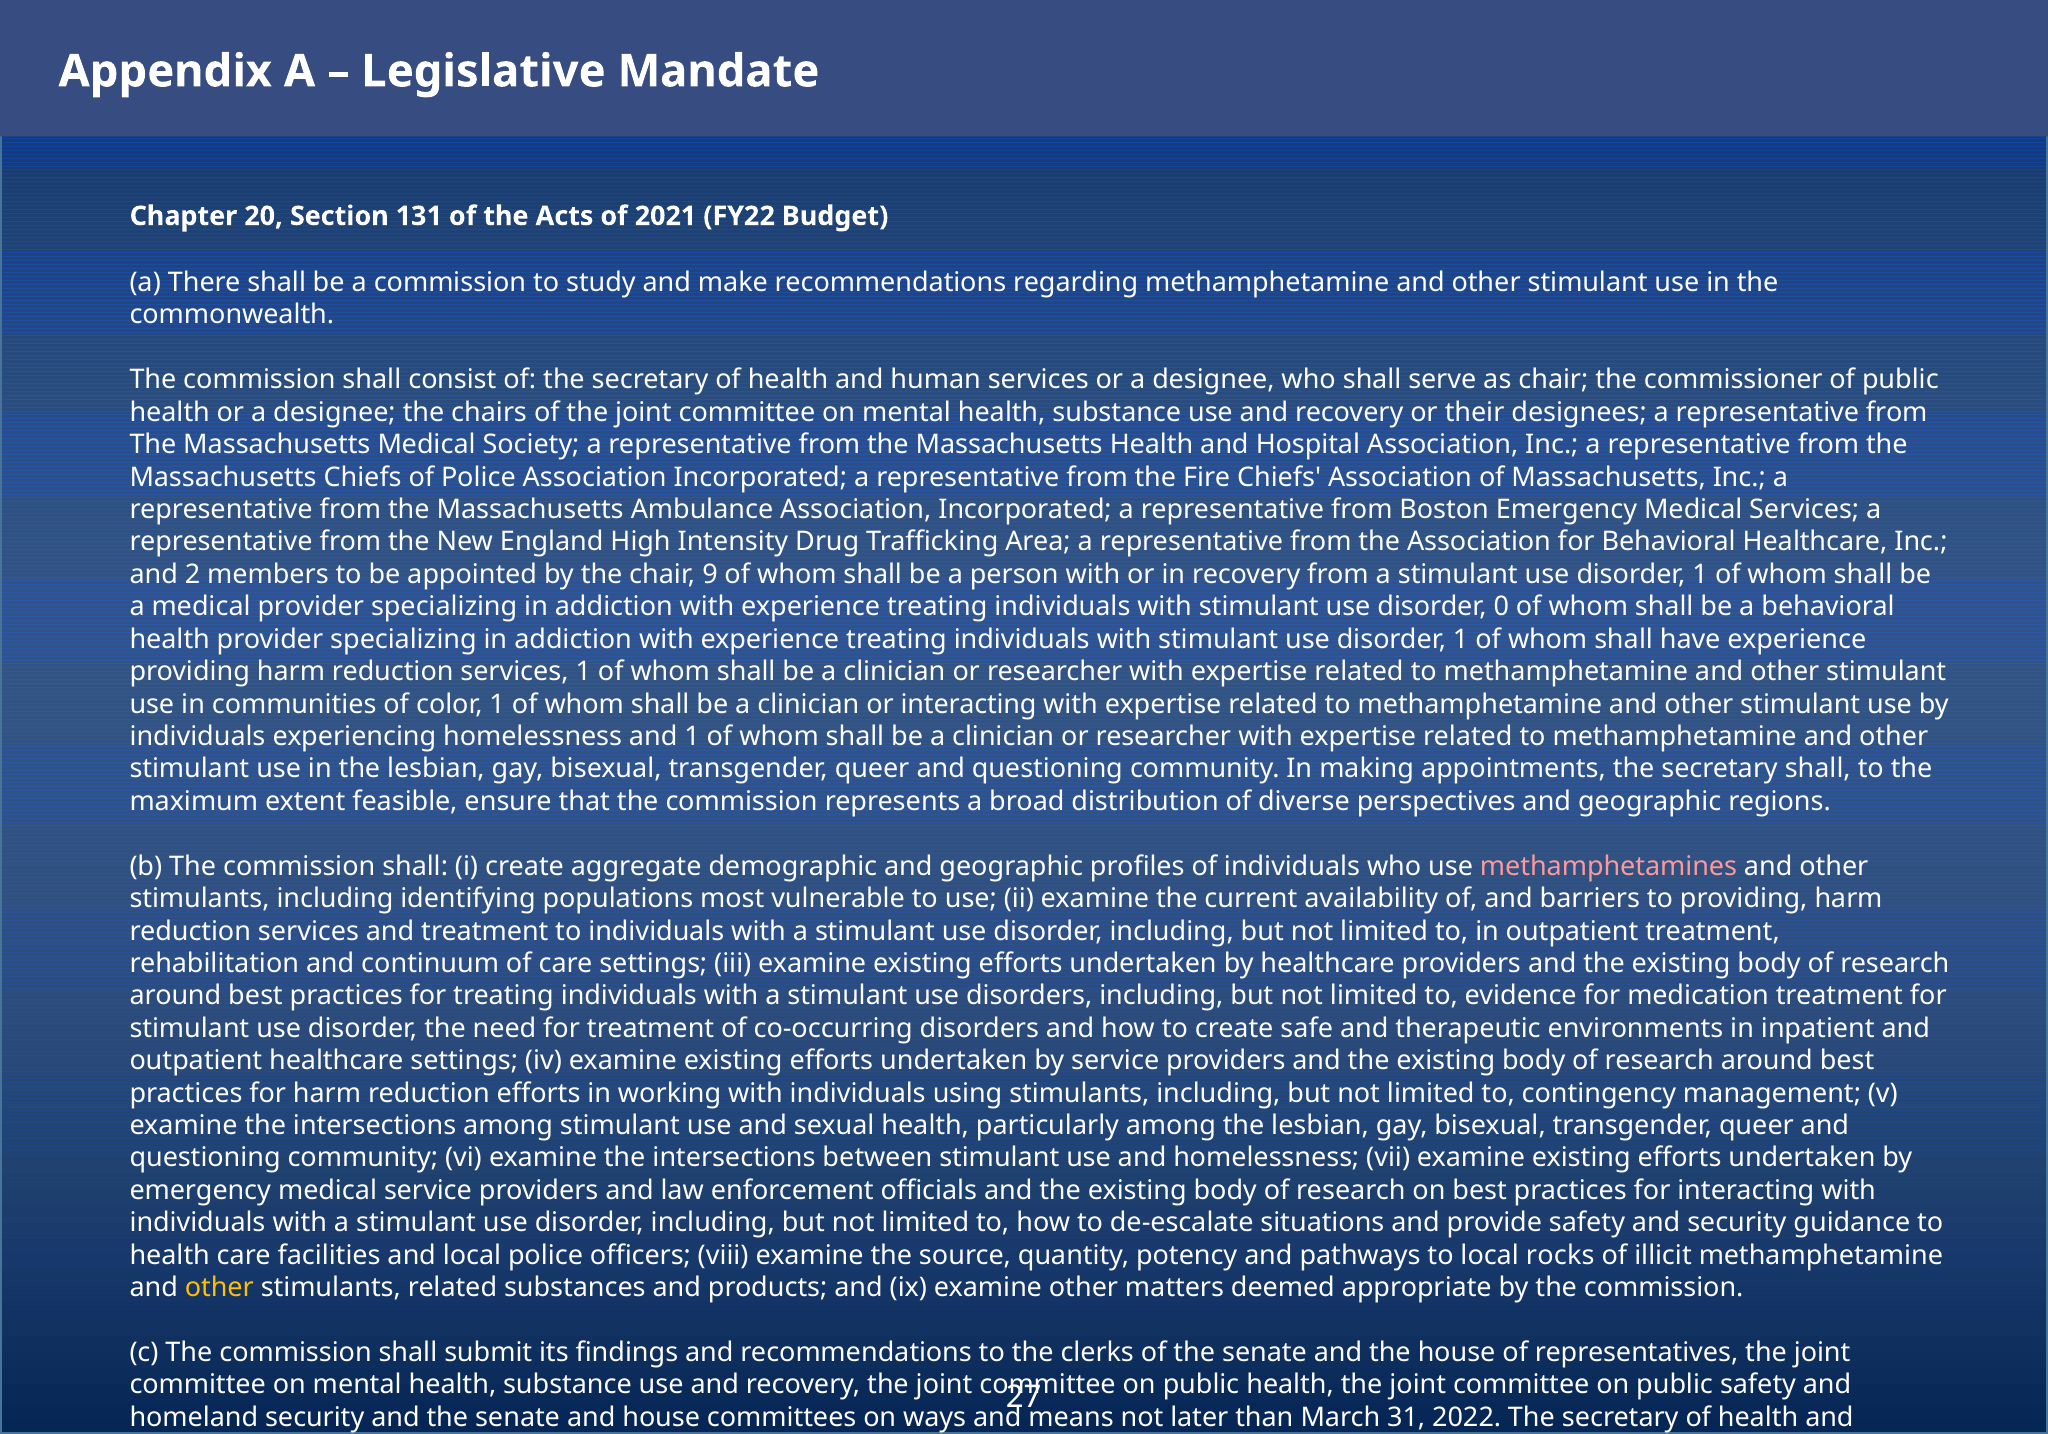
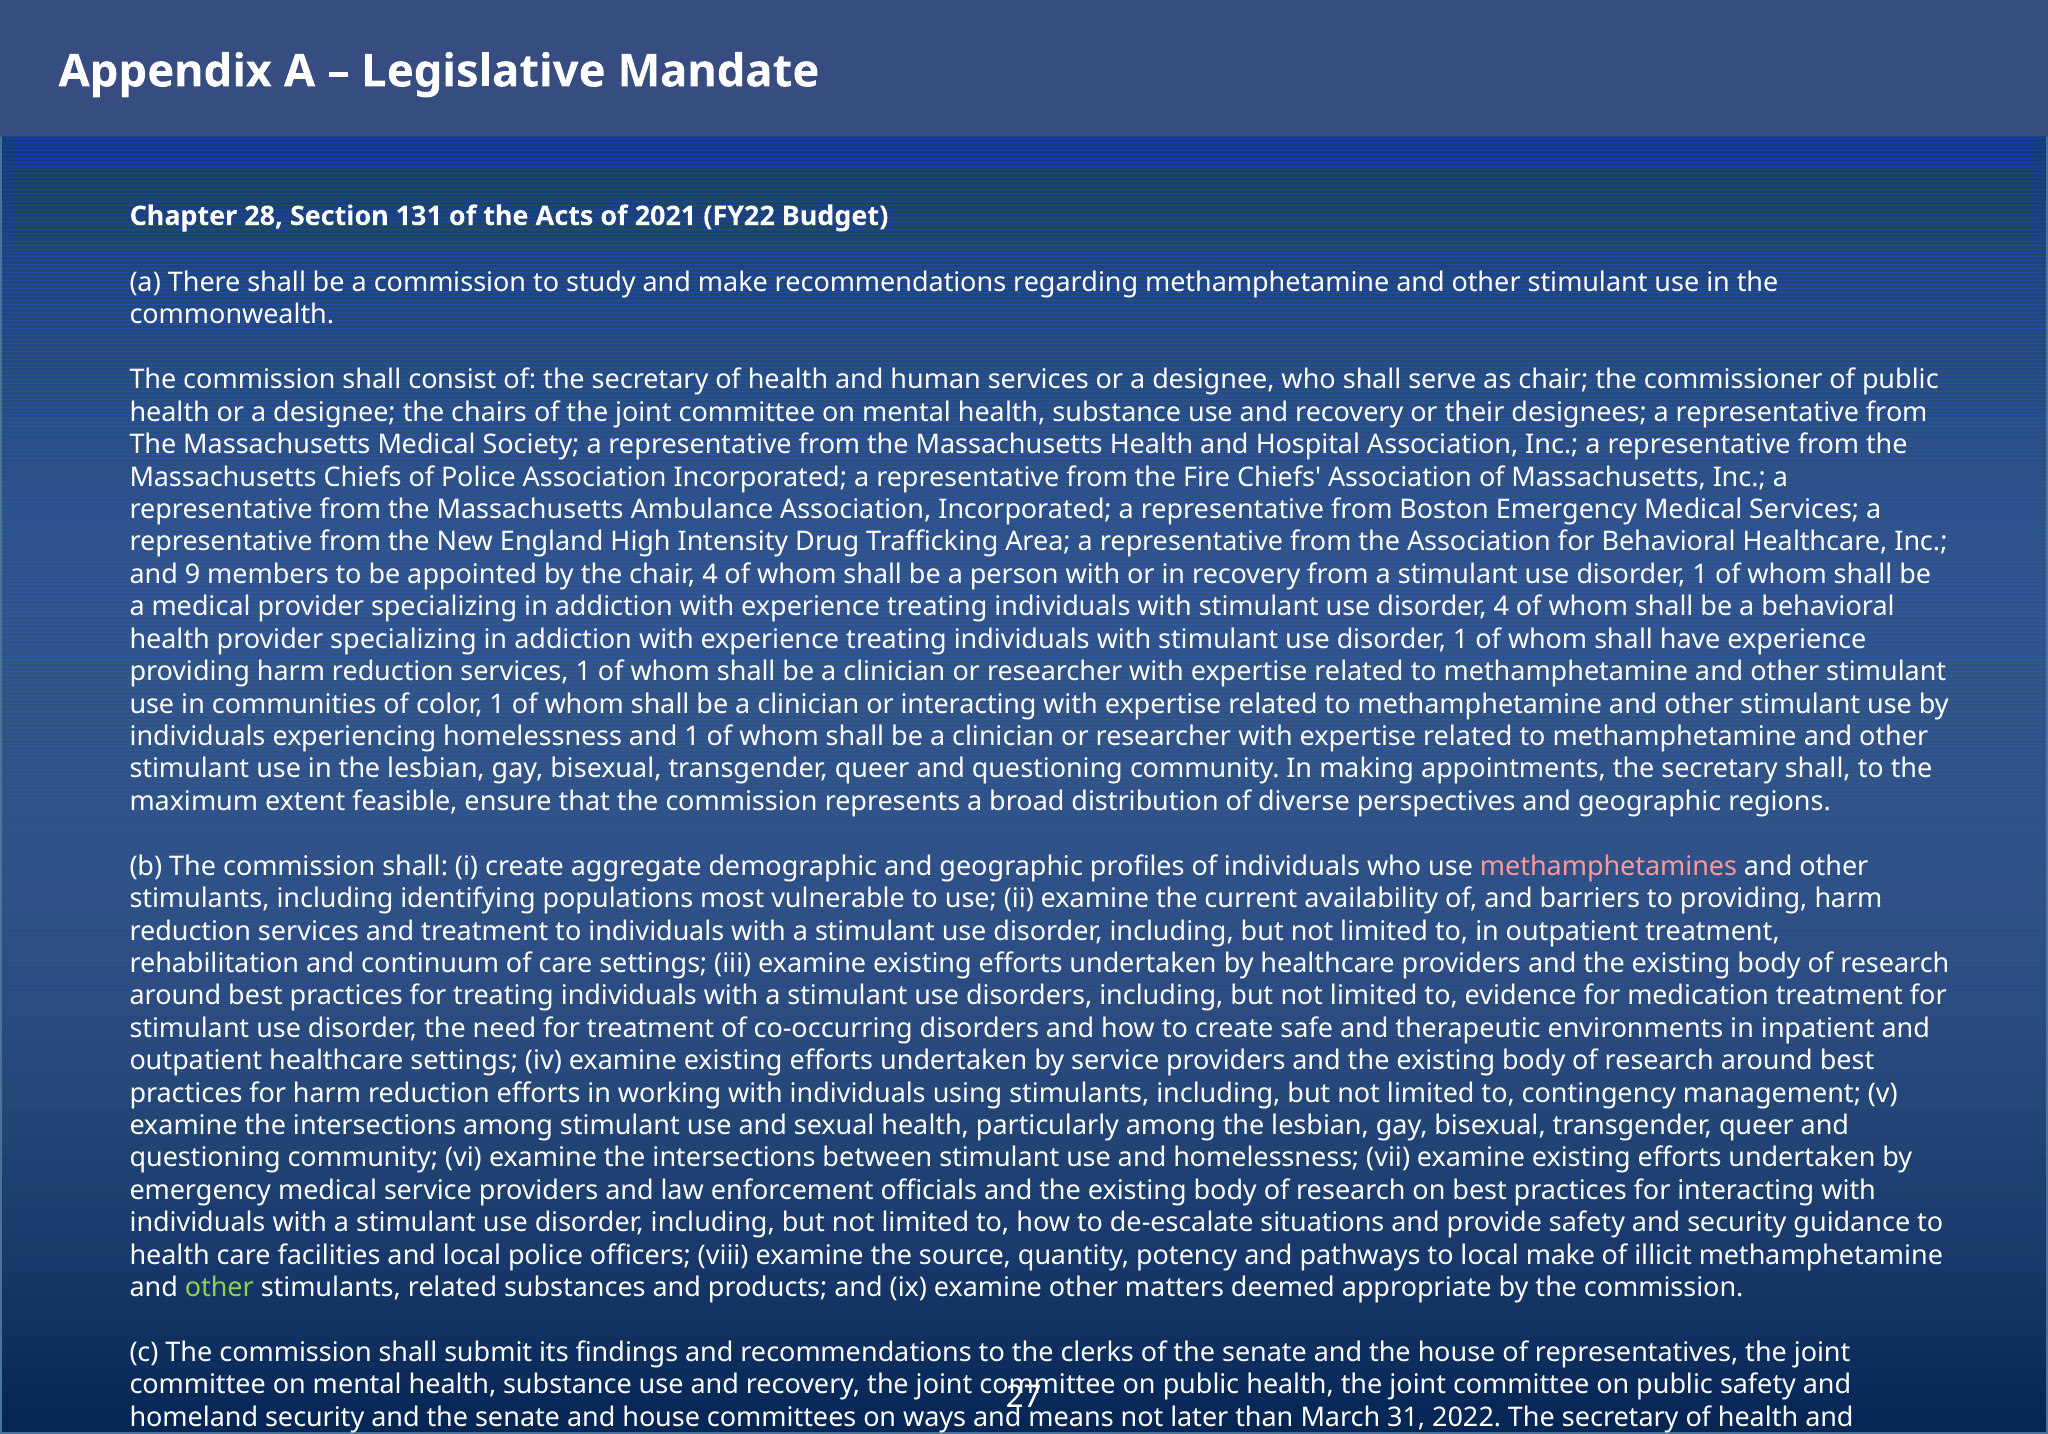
20: 20 -> 28 (263, 216)
2: 2 -> 9 (193, 574)
chair 9: 9 -> 4 (710, 574)
disorder 0: 0 -> 4 (1501, 607)
local rocks: rocks -> make (1560, 1255)
other colour: yellow -> light green (219, 1287)
